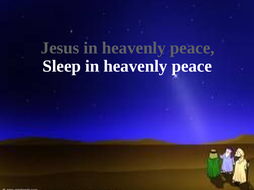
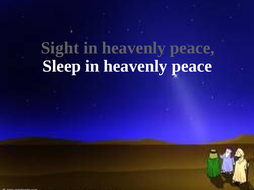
Jesus: Jesus -> Sight (60, 48)
